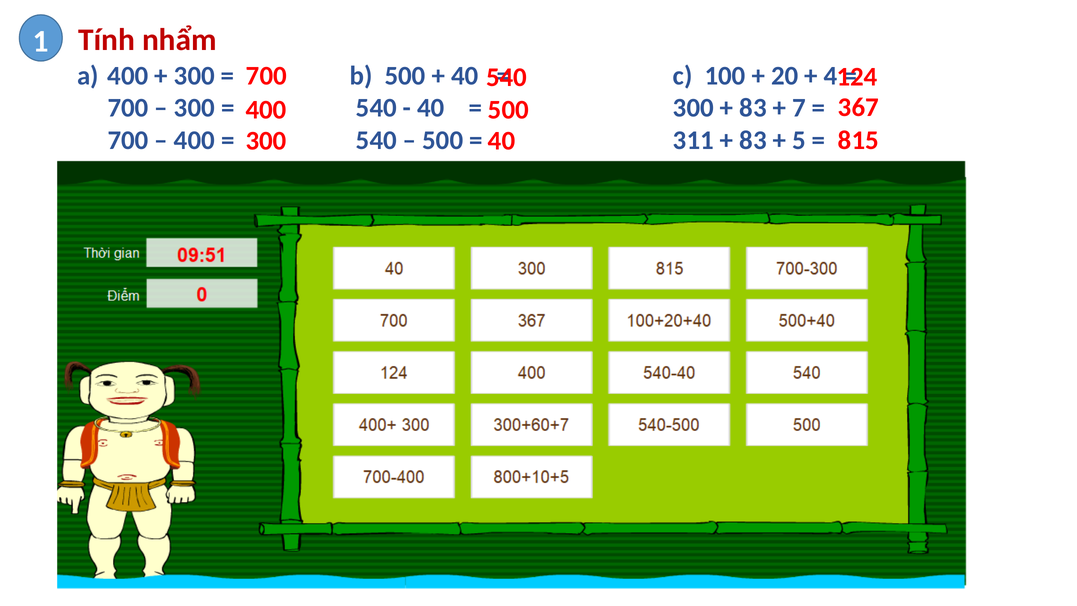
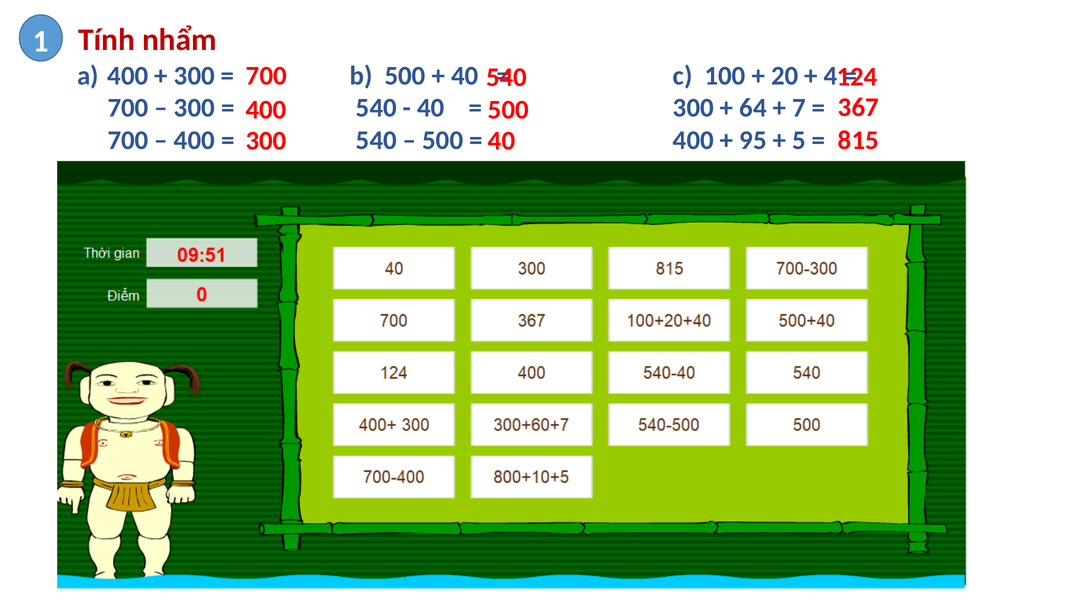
83: 83 -> 64 (753, 108)
311: 311 -> 400 (693, 140)
83: 83 -> 95 (753, 140)
